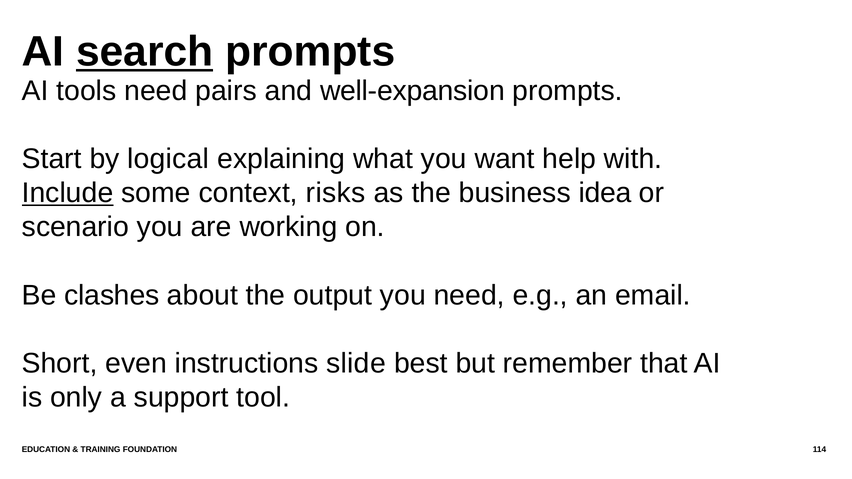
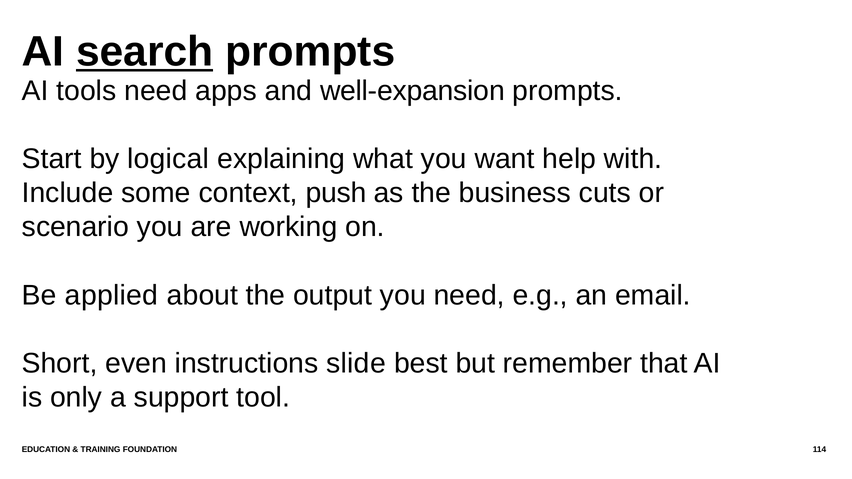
pairs: pairs -> apps (226, 91)
Include underline: present -> none (68, 193)
risks: risks -> push (336, 193)
idea: idea -> cuts (605, 193)
clashes: clashes -> applied (112, 295)
